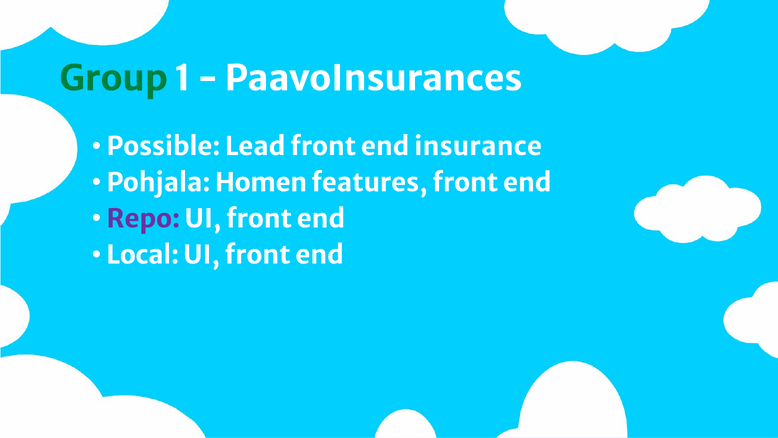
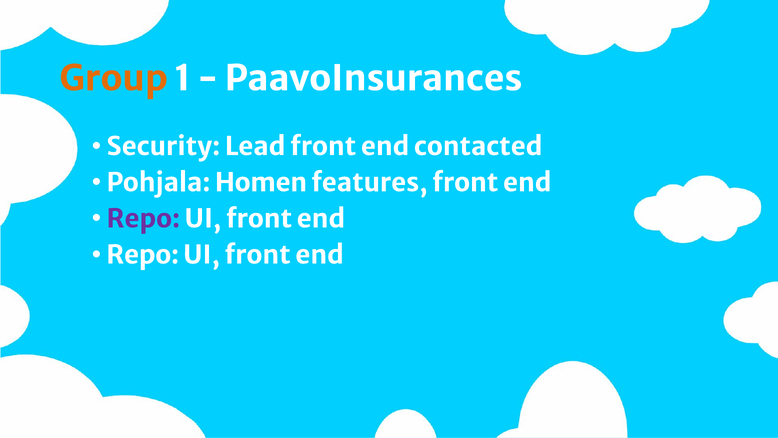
Group colour: green -> orange (114, 78)
Possible: Possible -> Security (163, 146)
insurance: insurance -> contacted (478, 146)
Local: Local -> Repo (143, 255)
